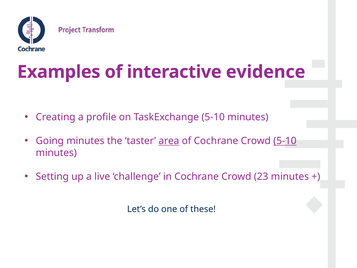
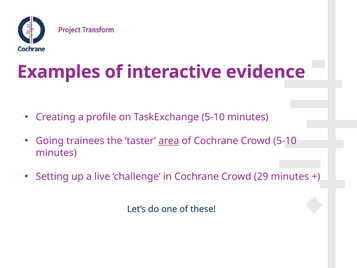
Going minutes: minutes -> trainees (85, 141)
5-10 underline: present -> none (285, 141)
23: 23 -> 29 (261, 176)
